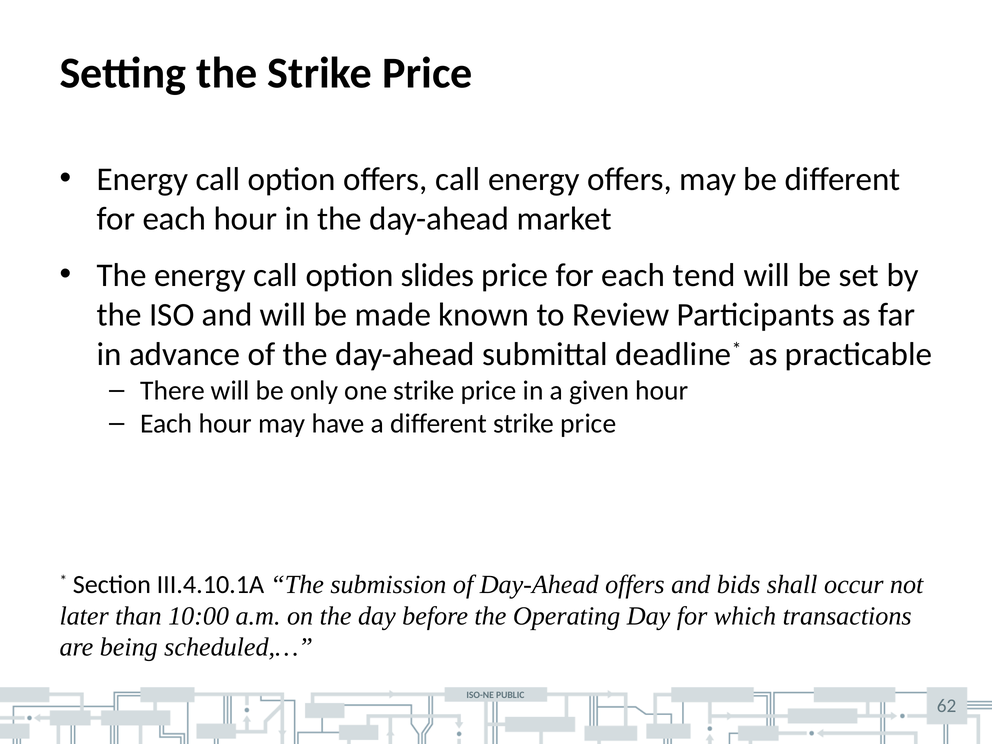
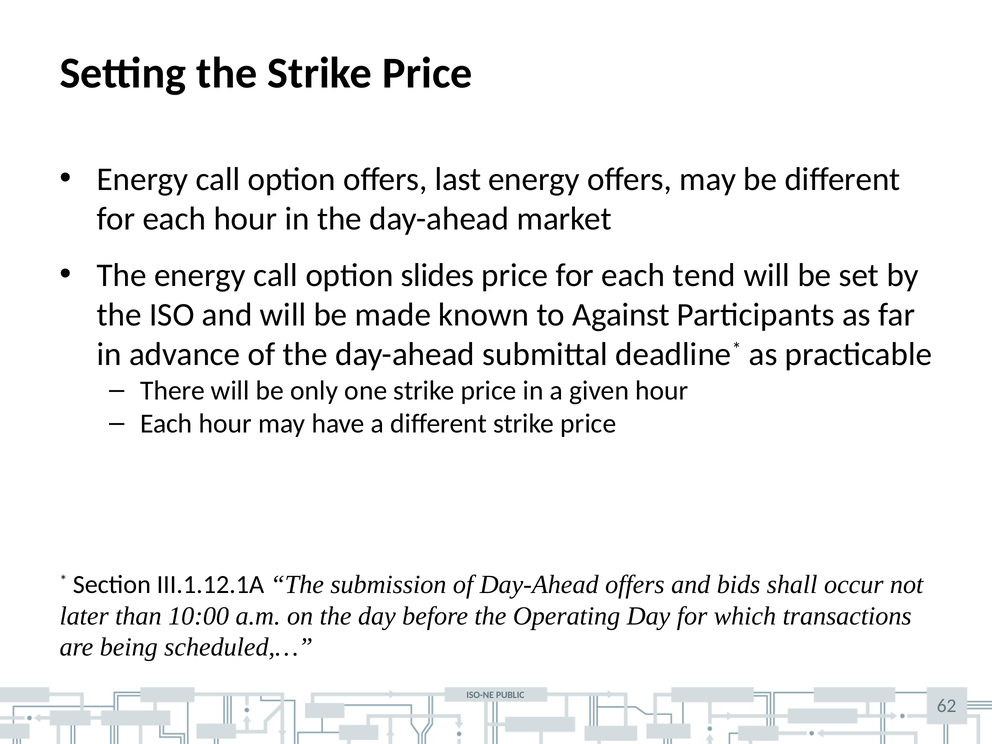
offers call: call -> last (458, 179)
Review: Review -> Against (621, 315)
III.4.10.1A: III.4.10.1A -> III.1.12.1A (210, 585)
